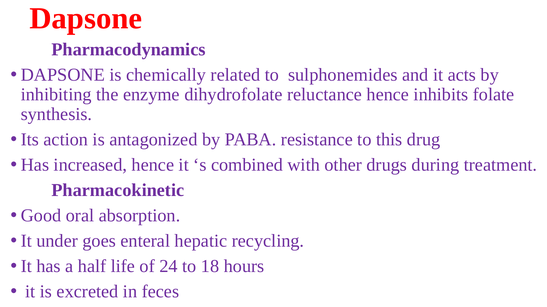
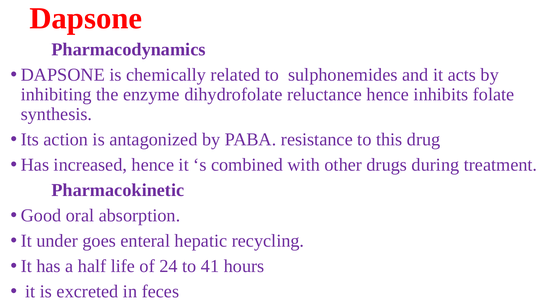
18: 18 -> 41 (210, 267)
